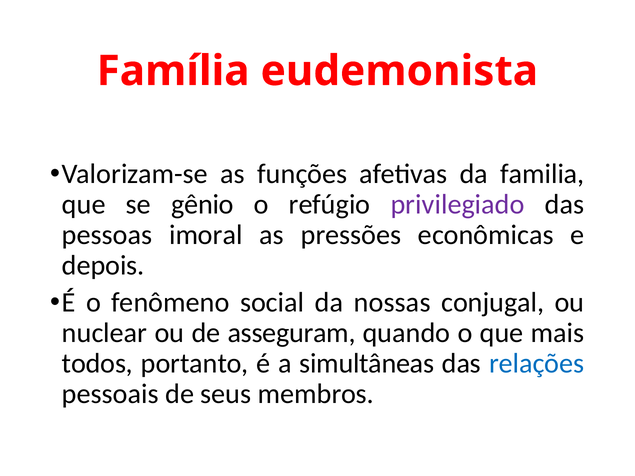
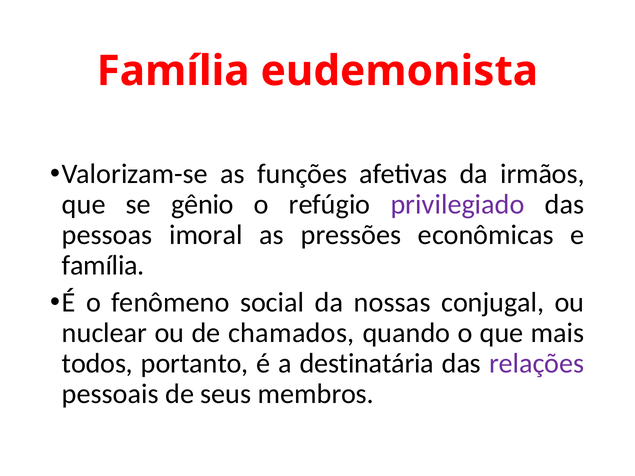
familia: familia -> irmãos (542, 174)
depois: depois -> família (103, 265)
asseguram: asseguram -> chamados (291, 333)
simultâneas: simultâneas -> destinatária (367, 364)
relações colour: blue -> purple (537, 364)
